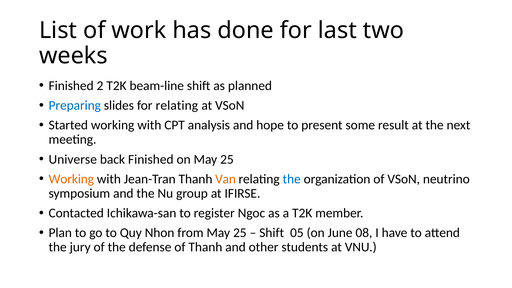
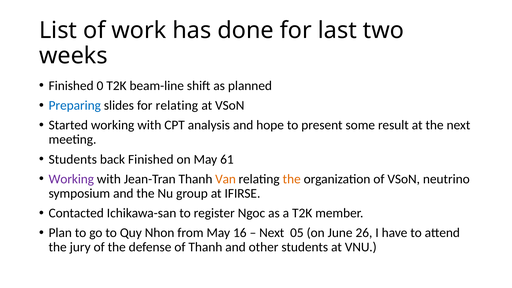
2: 2 -> 0 (100, 86)
Universe: Universe -> Students (73, 159)
on May 25: 25 -> 61 (227, 159)
Working colour: orange -> purple (71, 179)
the colour: blue -> orange (292, 179)
from May 25: 25 -> 16 (240, 233)
Shift: Shift -> Next (272, 233)
08: 08 -> 26 (364, 233)
